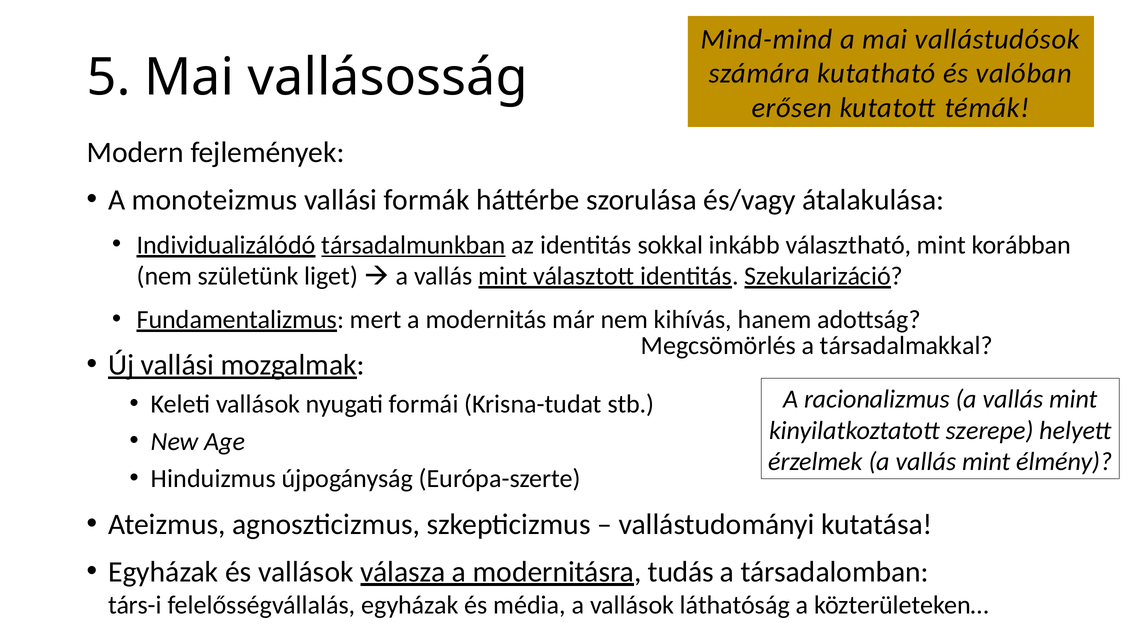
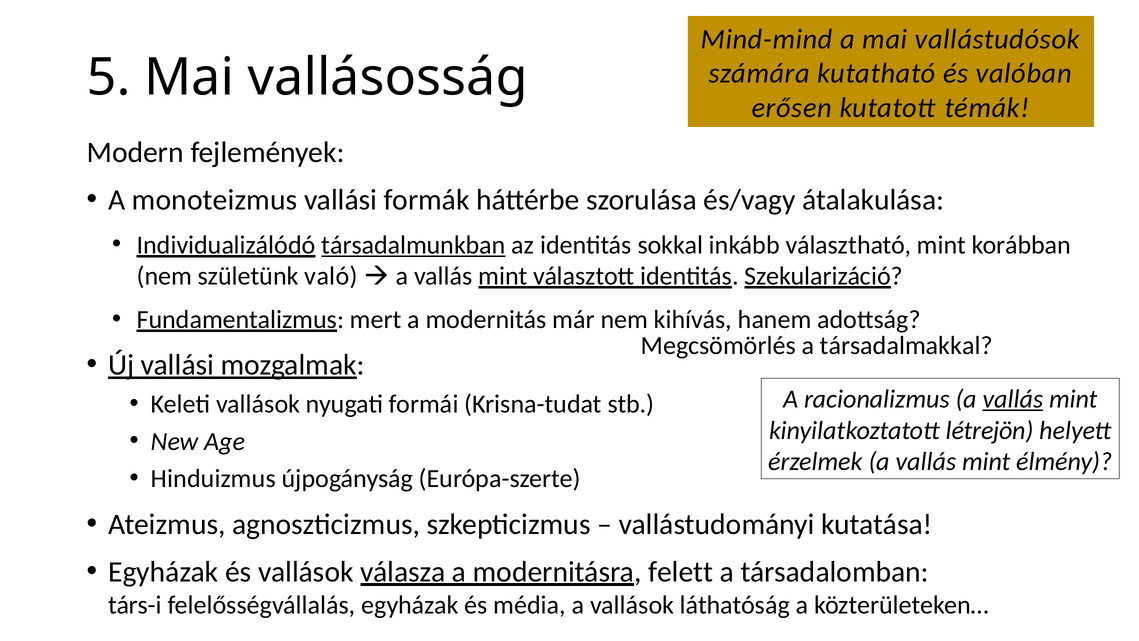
liget: liget -> való (331, 276)
vallás underline: none -> present (1013, 399)
szerepe: szerepe -> létrejön (990, 430)
tudás: tudás -> felett (681, 571)
